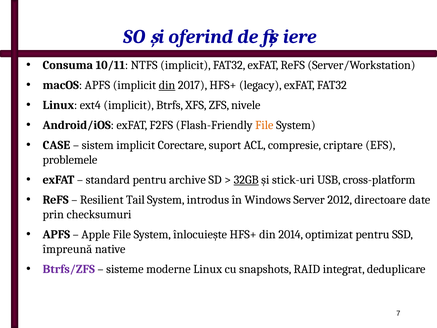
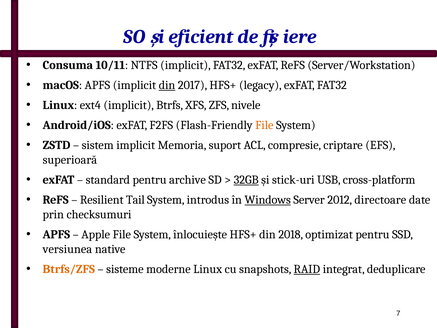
oferind: oferind -> eficient (201, 37)
CASE: CASE -> ZSTD (56, 145)
Corectare: Corectare -> Memoria (182, 145)
problemele: problemele -> superioară (70, 160)
Windows underline: none -> present (268, 200)
2014: 2014 -> 2018 (291, 234)
împreună: împreună -> versiunea (67, 249)
Btrfs/ZFS colour: purple -> orange (69, 269)
RAID underline: none -> present (307, 269)
